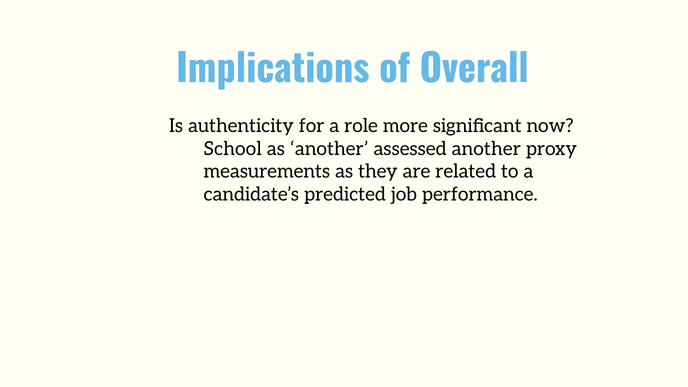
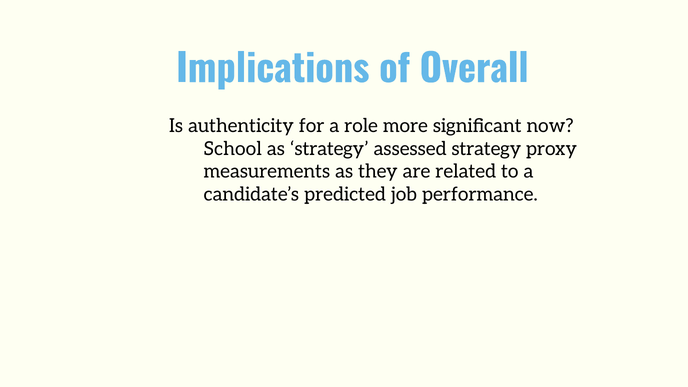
as another: another -> strategy (329, 149)
assessed another: another -> strategy (486, 149)
